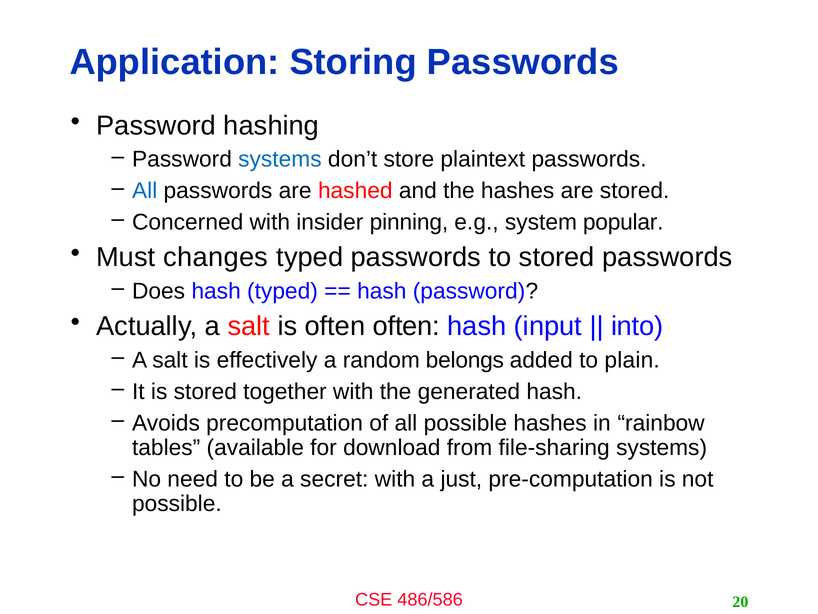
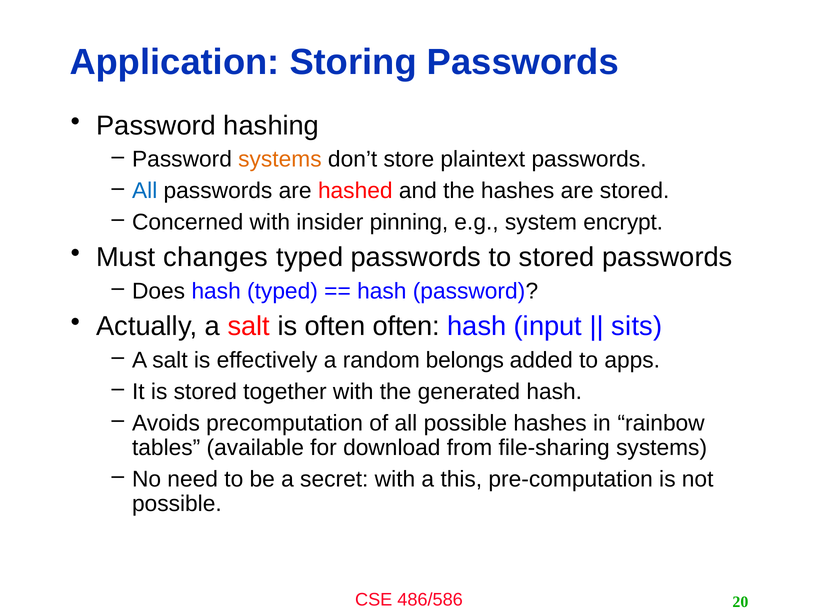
systems colour: blue -> orange (280, 159)
popular: popular -> encrypt (623, 222)
into: into -> sits (637, 326)
plain: plain -> apps (632, 360)
just: just -> this (461, 479)
